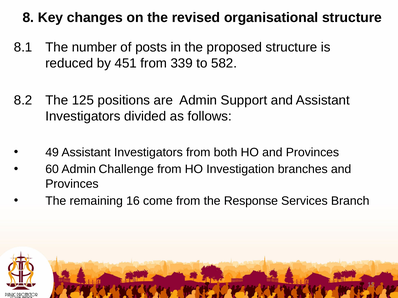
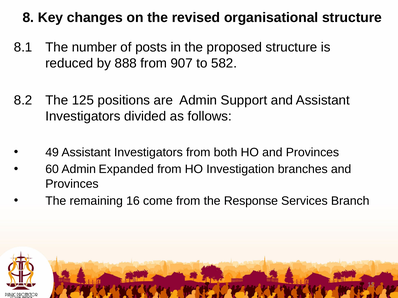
451: 451 -> 888 (126, 63)
339: 339 -> 907 (182, 63)
Challenge: Challenge -> Expanded (126, 170)
